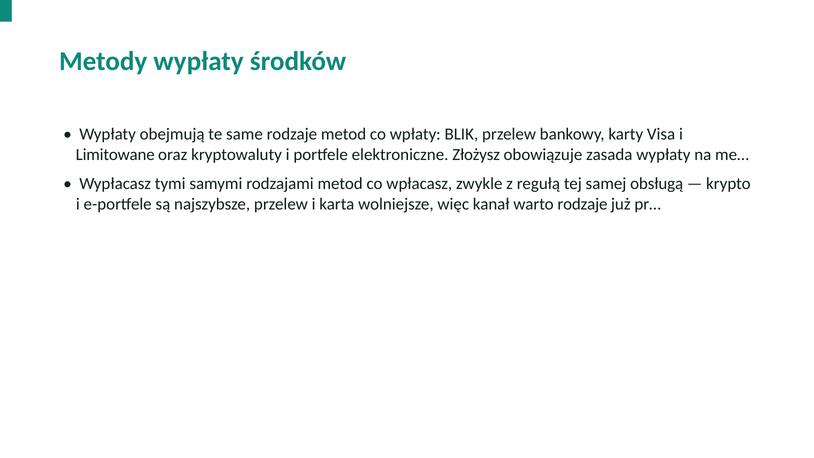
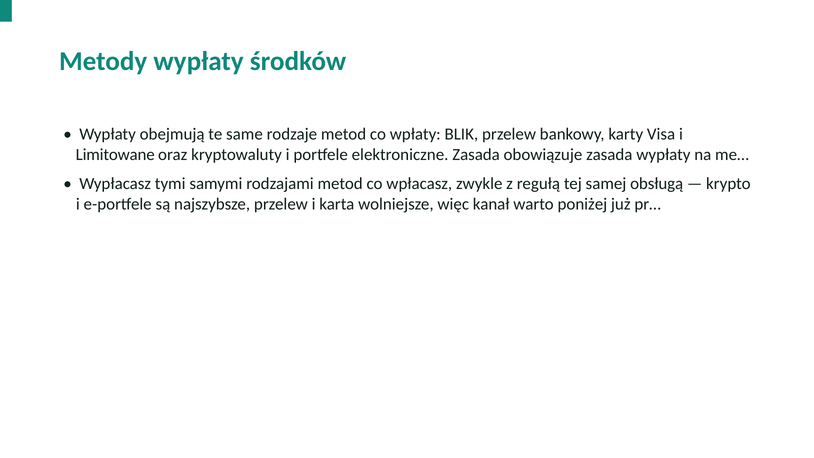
elektroniczne Złożysz: Złożysz -> Zasada (476, 154)
warto rodzaje: rodzaje -> poniżej (582, 204)
